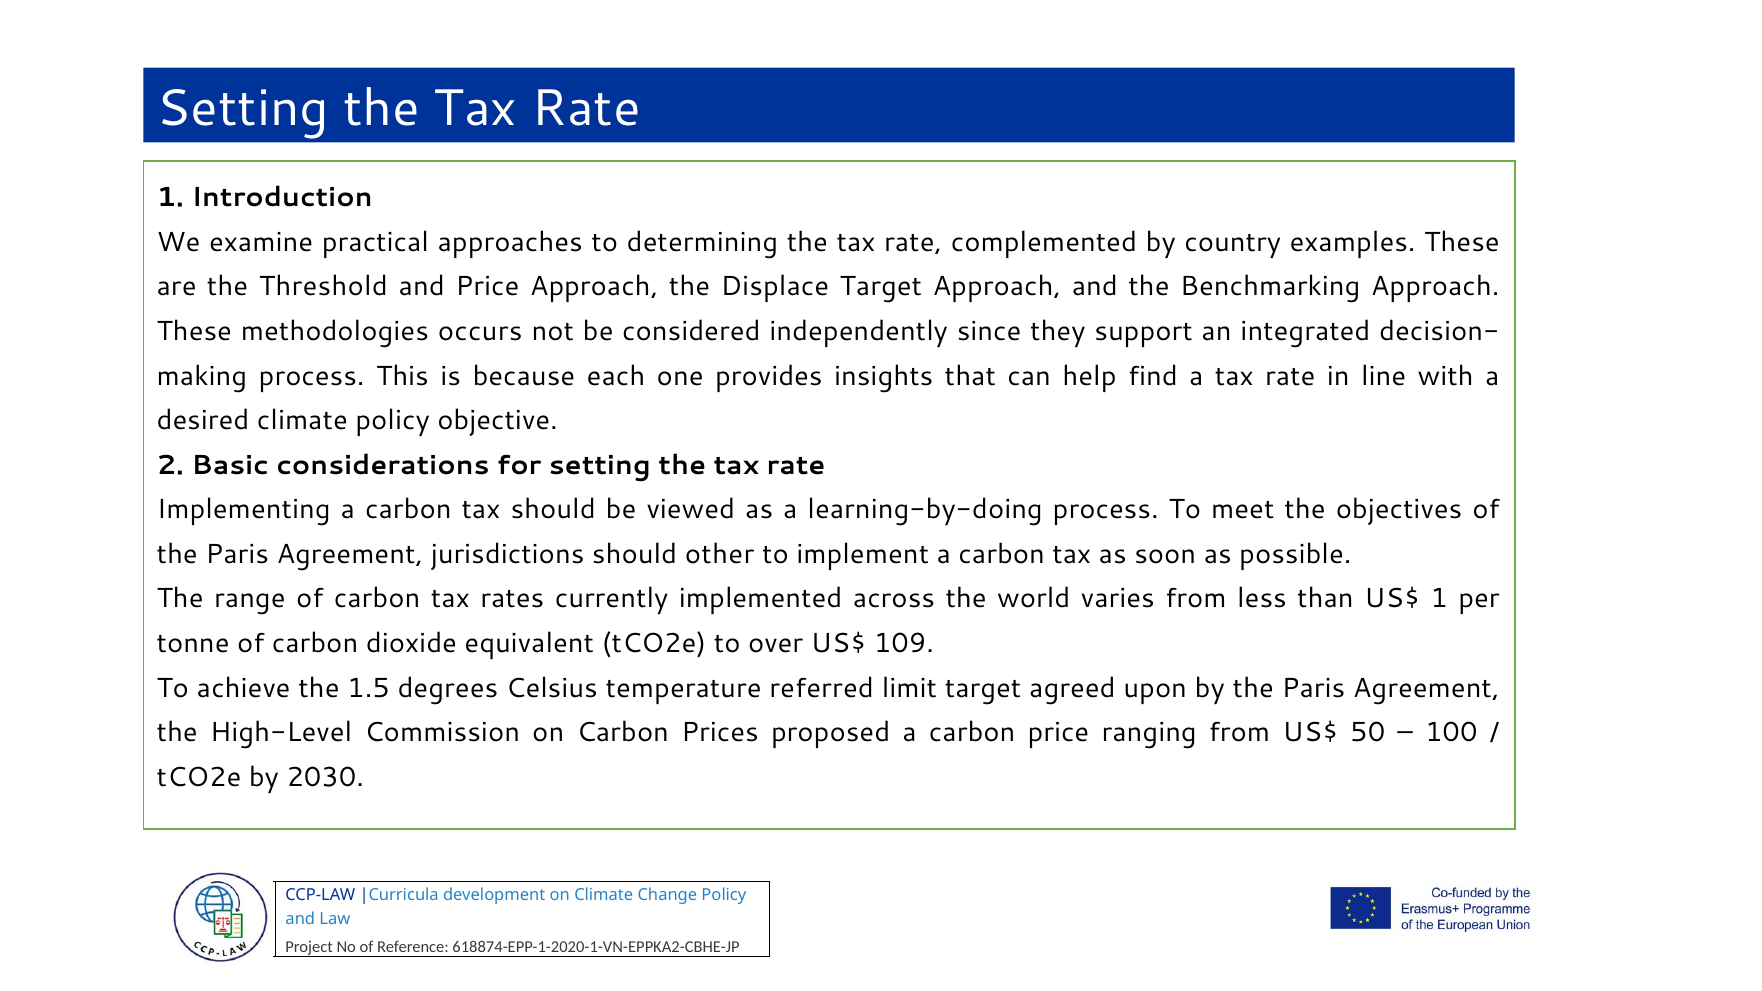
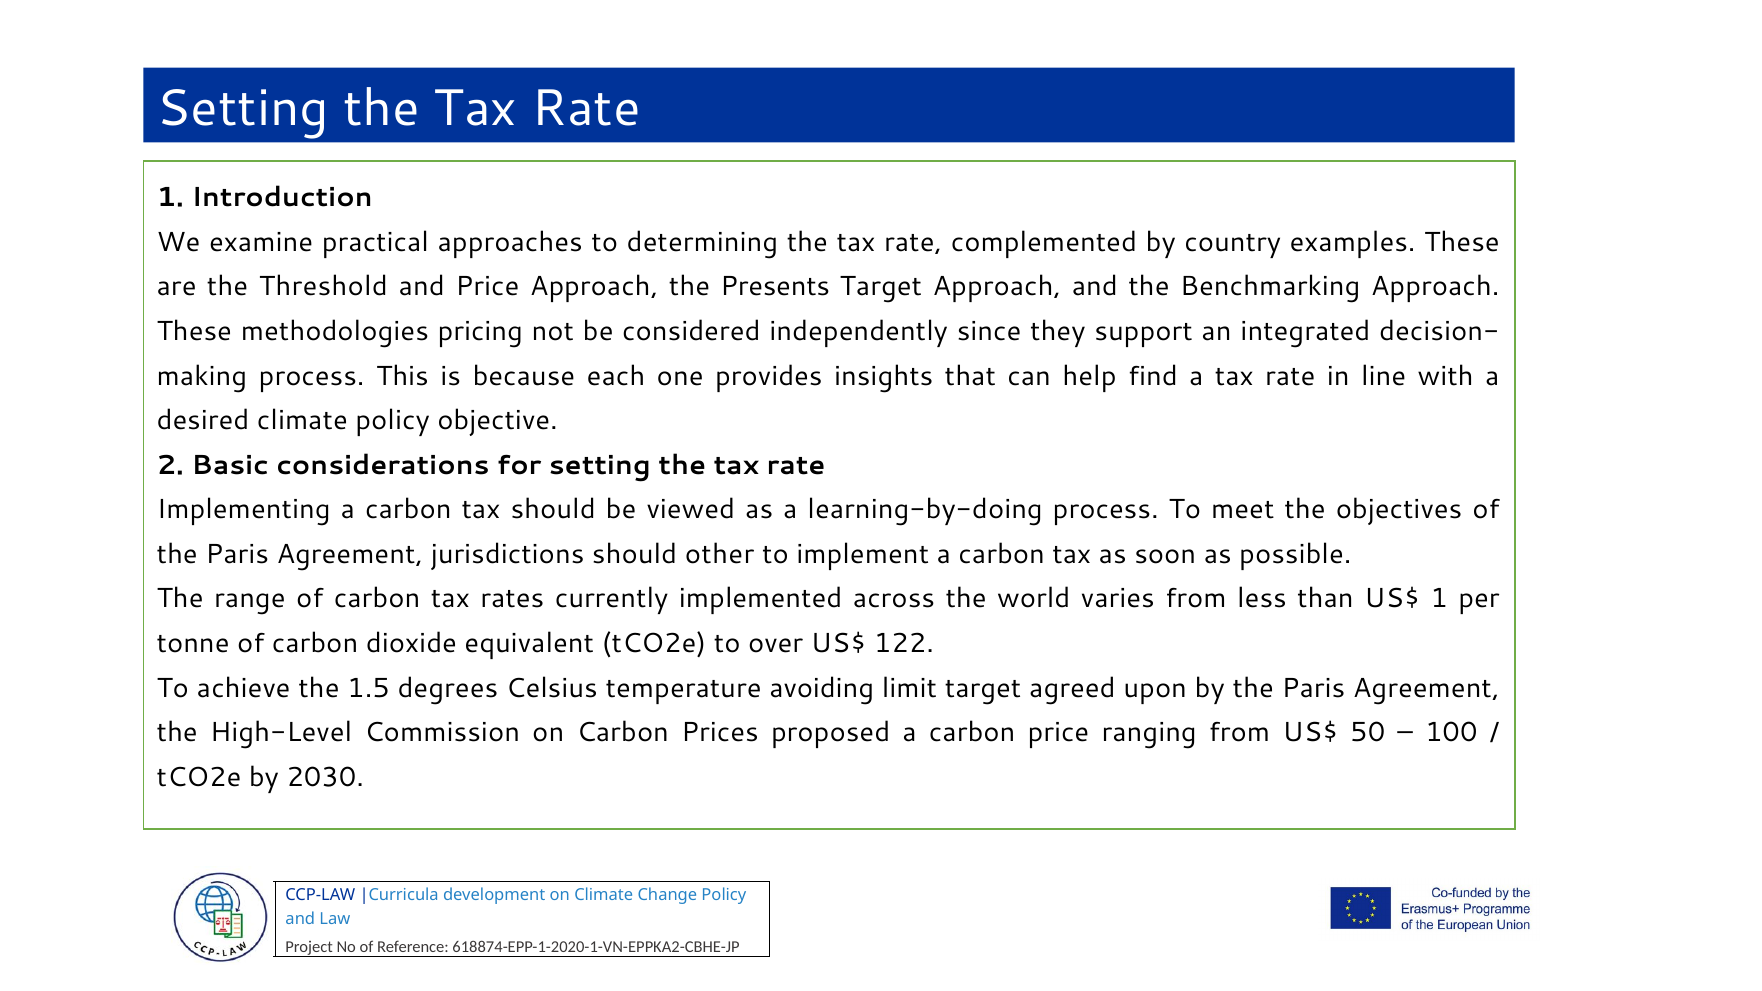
Displace: Displace -> Presents (775, 287)
occurs: occurs -> pricing (480, 331)
109: 109 -> 122 (904, 643)
referred: referred -> avoiding (822, 688)
